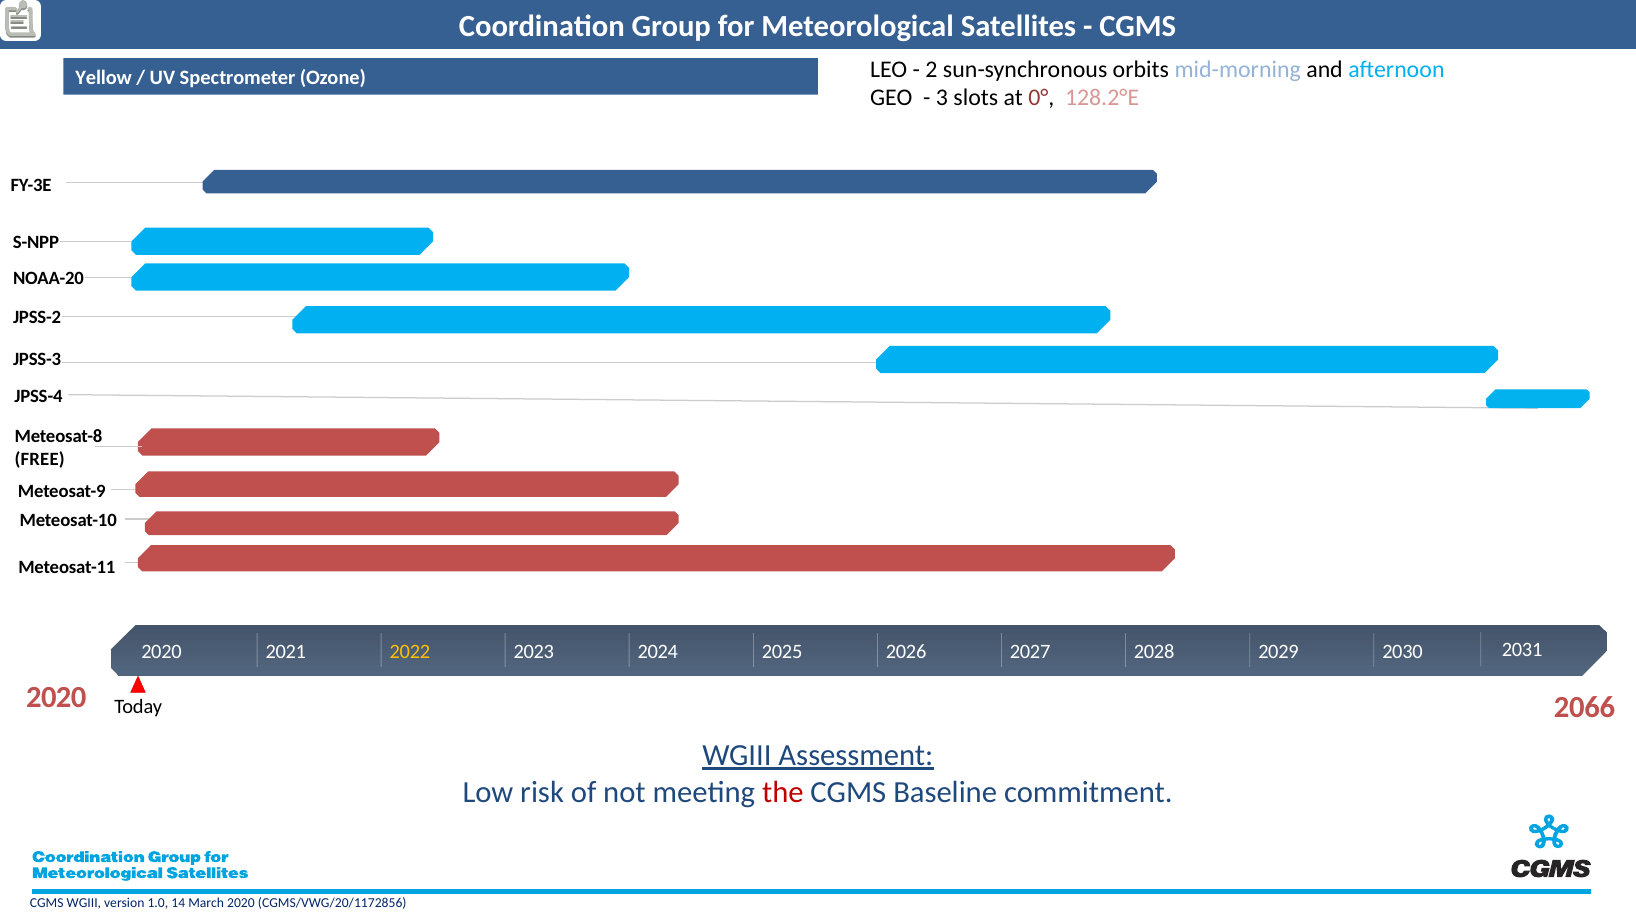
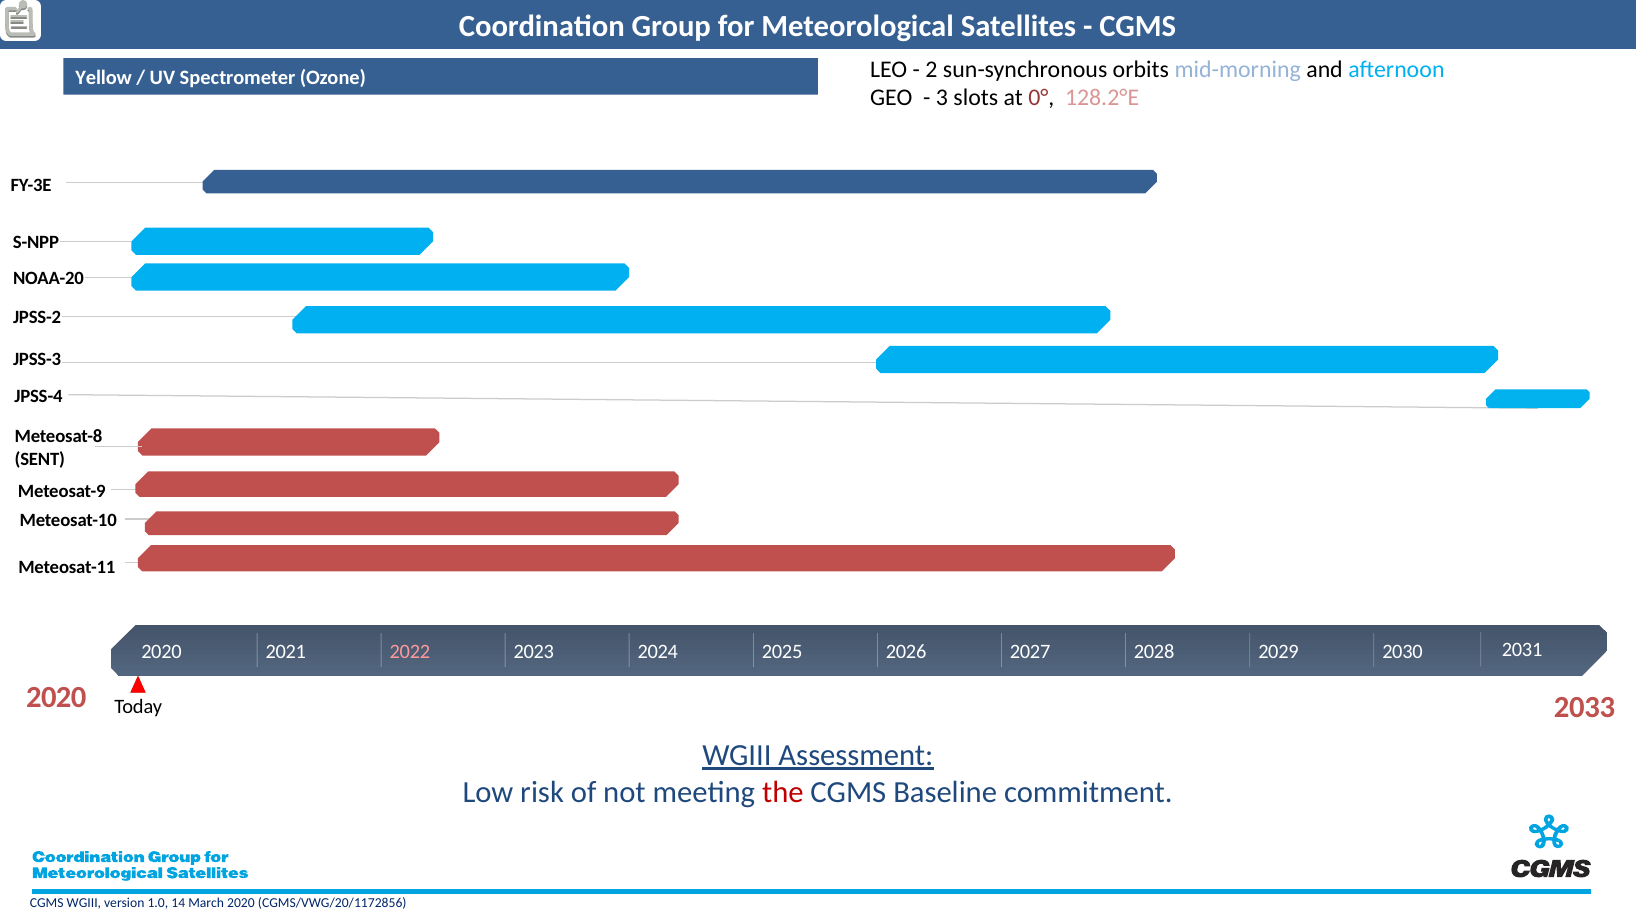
FREE: FREE -> SENT (40, 459)
2022 colour: yellow -> pink (410, 652)
2066: 2066 -> 2033 (1584, 708)
